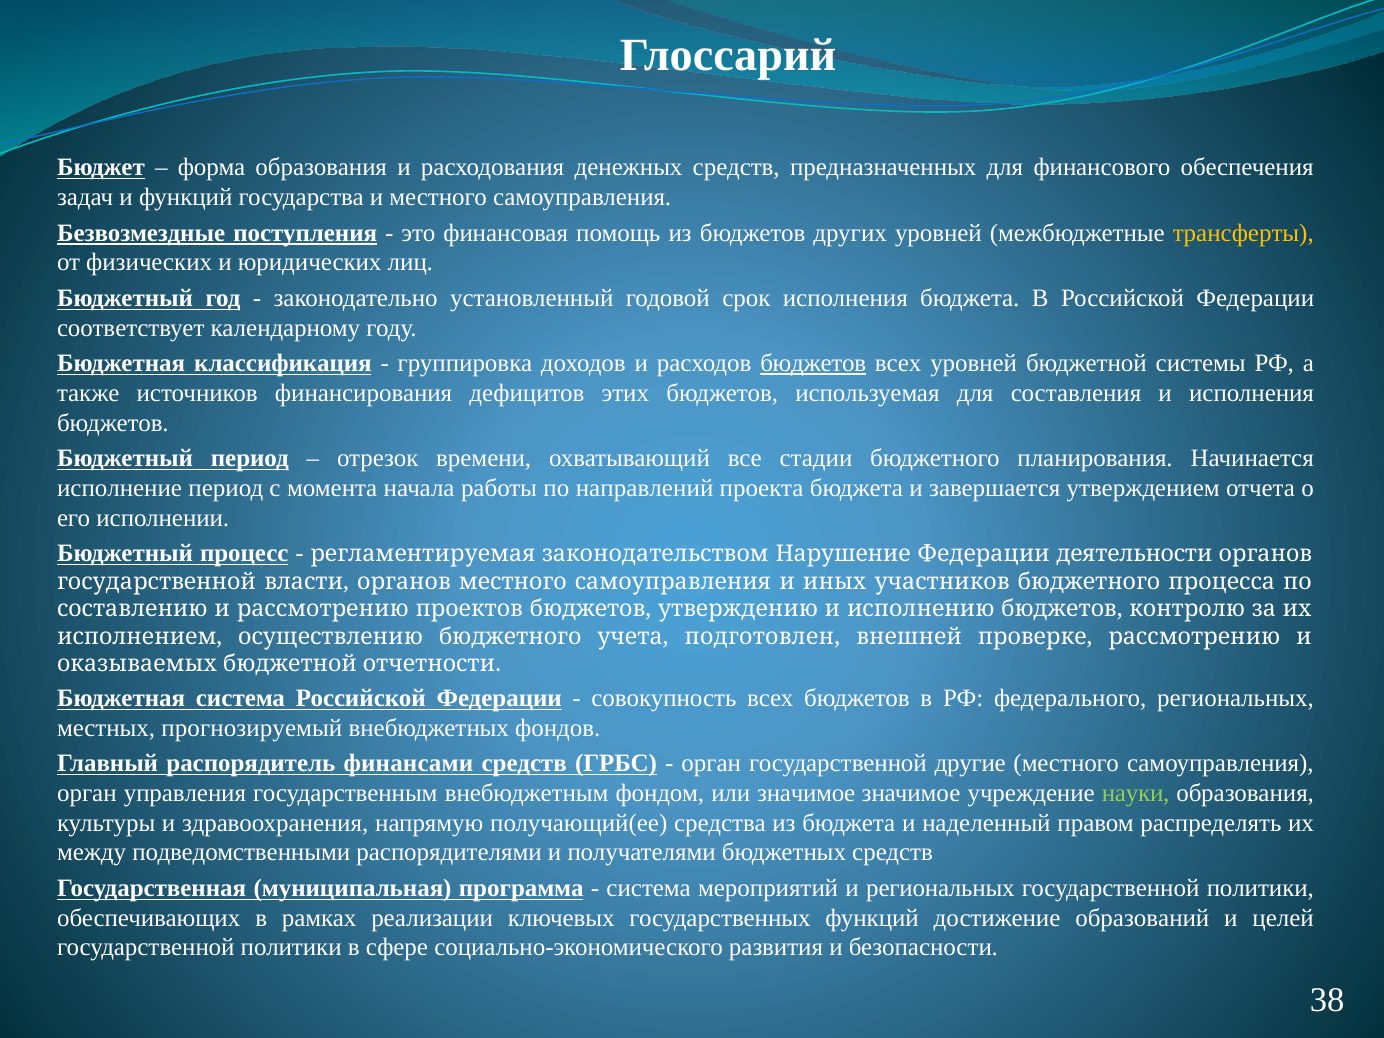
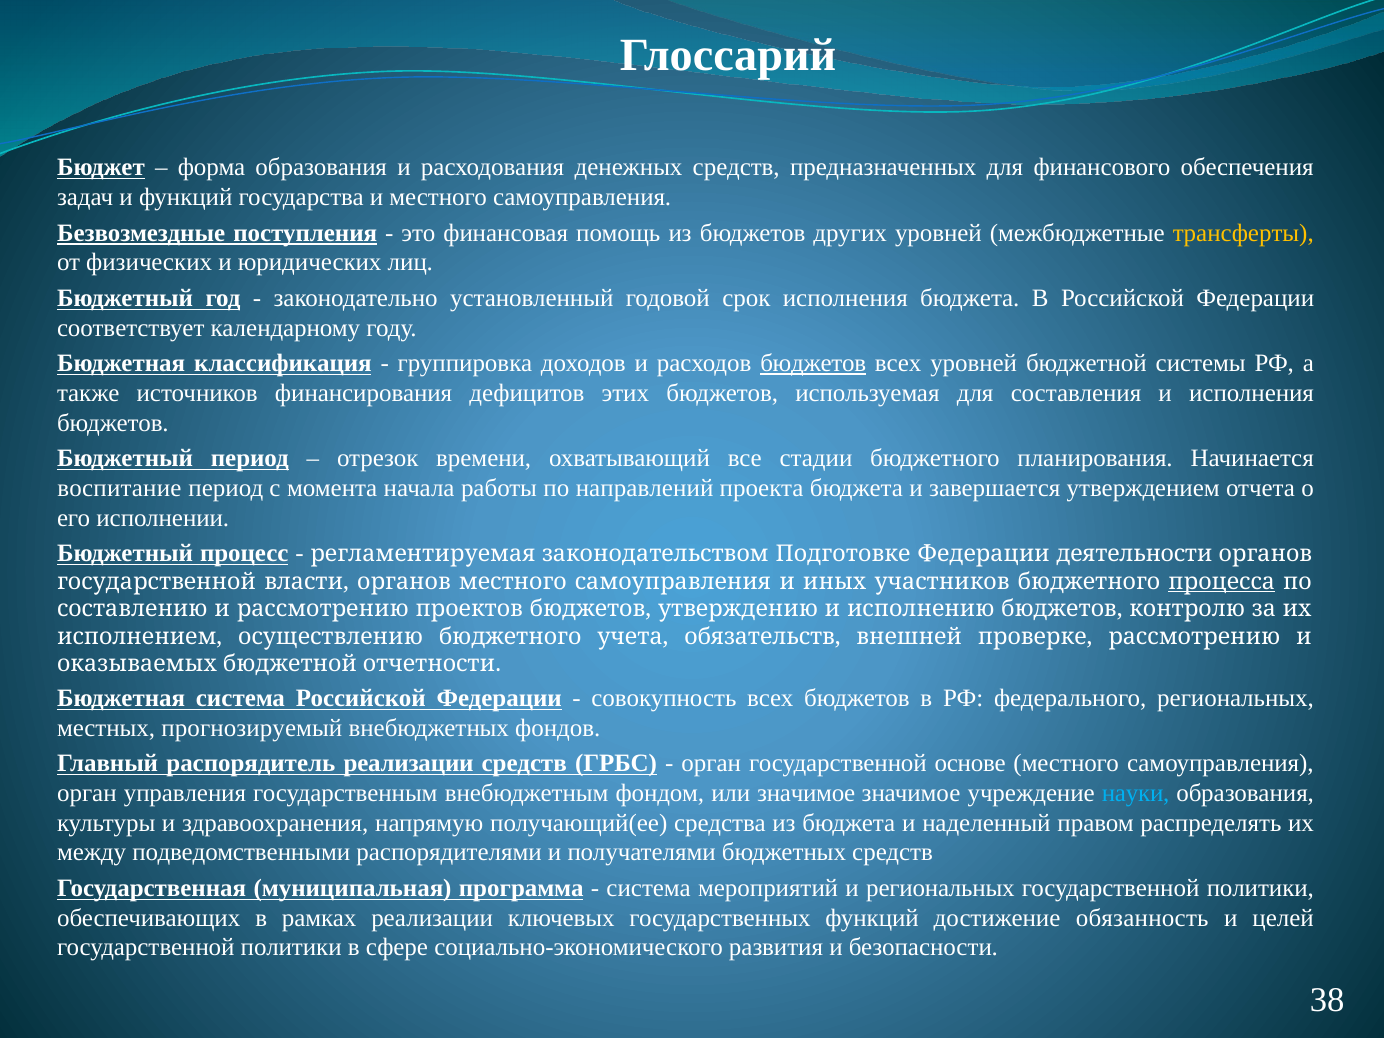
исполнение: исполнение -> воспитание (119, 488)
Нарушение: Нарушение -> Подготовке (843, 554)
процесса underline: none -> present (1222, 582)
подготовлен: подготовлен -> обязательств (762, 636)
распорядитель финансами: финансами -> реализации (409, 764)
другие: другие -> основе (970, 764)
науки colour: light green -> light blue (1136, 793)
образований: образований -> обязанность (1142, 918)
